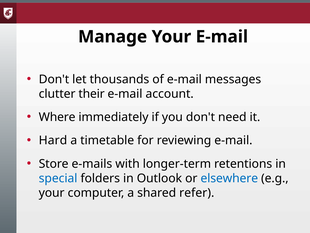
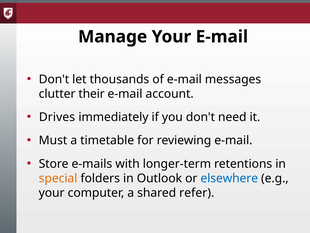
Where: Where -> Drives (57, 117)
Hard: Hard -> Must (53, 140)
special colour: blue -> orange (58, 178)
